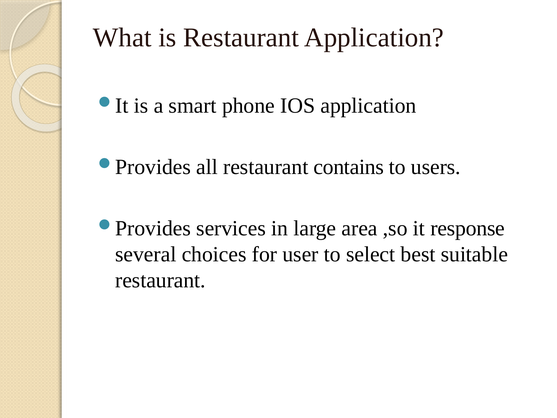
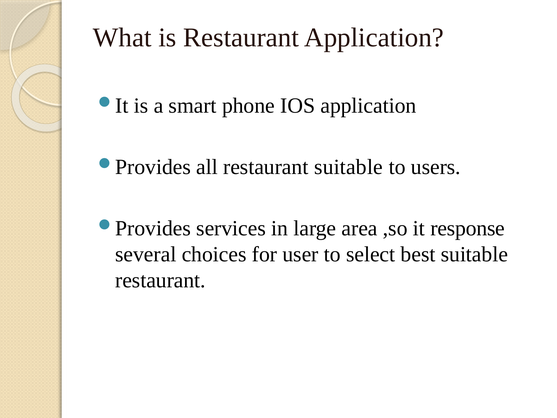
restaurant contains: contains -> suitable (348, 167)
